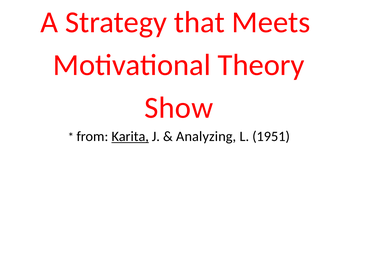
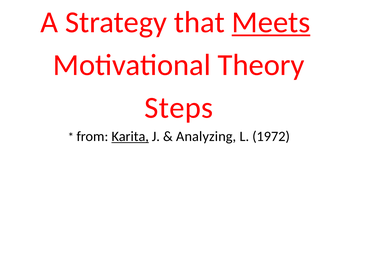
Meets underline: none -> present (271, 22)
Show: Show -> Steps (179, 108)
1951: 1951 -> 1972 (271, 137)
